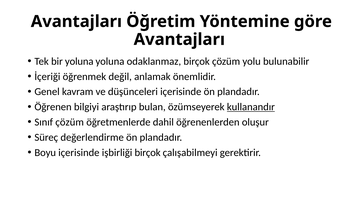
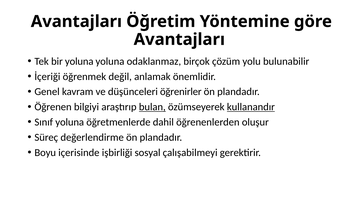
düşünceleri içerisinde: içerisinde -> öğrenirler (181, 92)
bulan underline: none -> present (152, 107)
Sınıf çözüm: çözüm -> yoluna (70, 122)
işbirliği birçok: birçok -> sosyal (148, 153)
